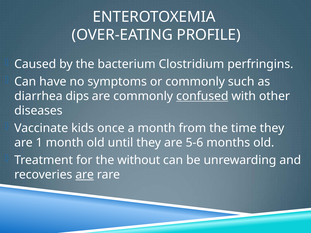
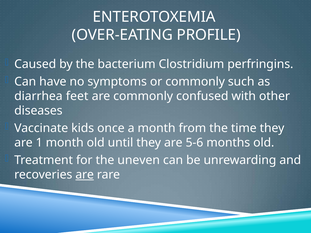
dips: dips -> feet (77, 96)
confused underline: present -> none (202, 96)
without: without -> uneven (139, 160)
